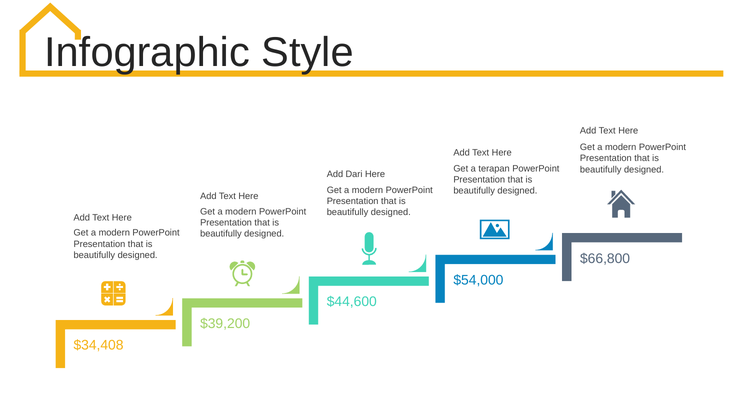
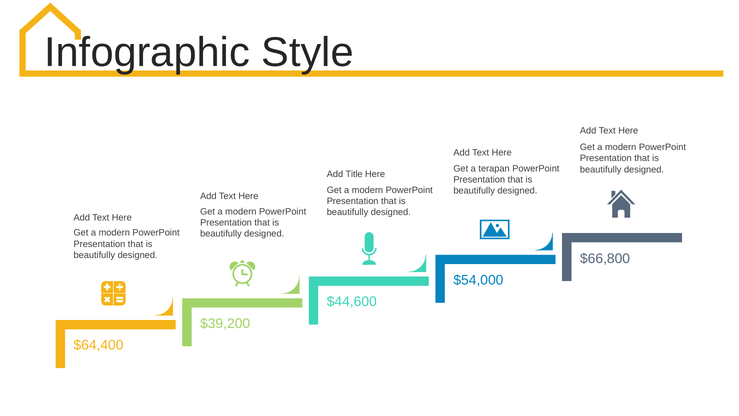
Dari: Dari -> Title (354, 174)
$34,408: $34,408 -> $64,400 (99, 345)
